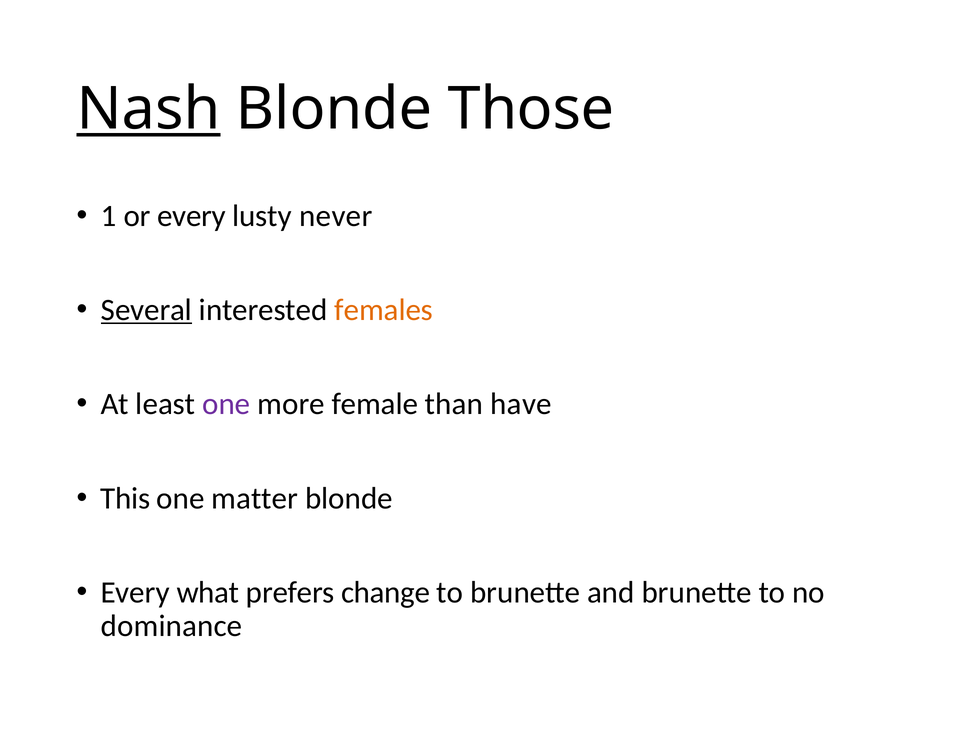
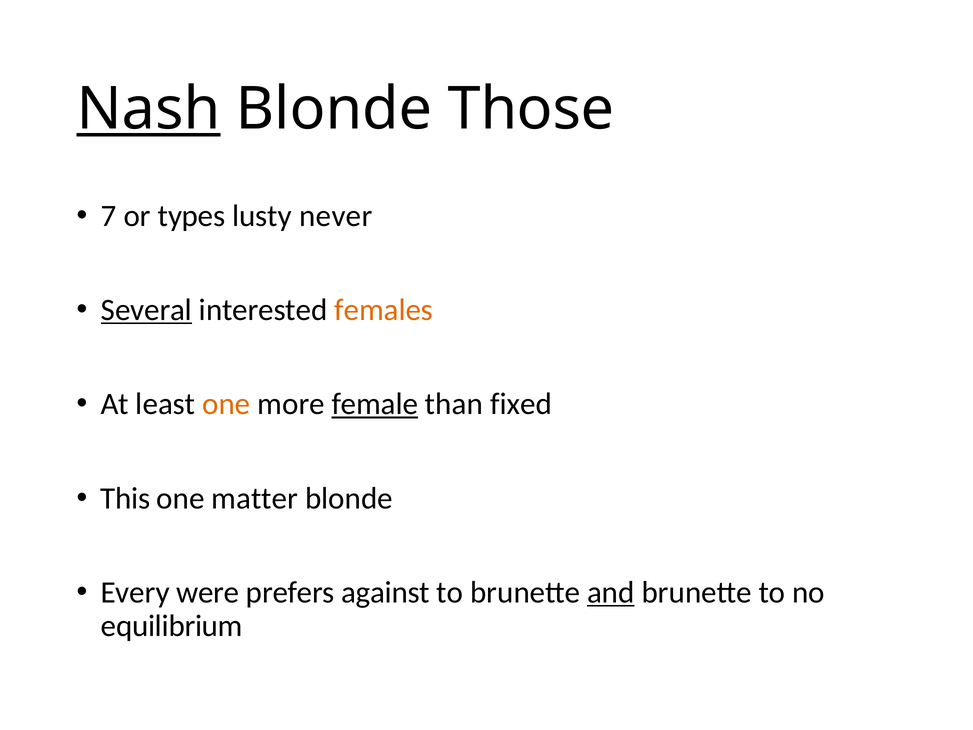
1: 1 -> 7 (109, 216)
or every: every -> types (192, 216)
one colour: purple -> orange (226, 404)
female underline: none -> present (375, 404)
have: have -> fixed (521, 404)
what: what -> were (208, 592)
change: change -> against (386, 592)
and underline: none -> present (611, 592)
dominance: dominance -> equilibrium (172, 626)
